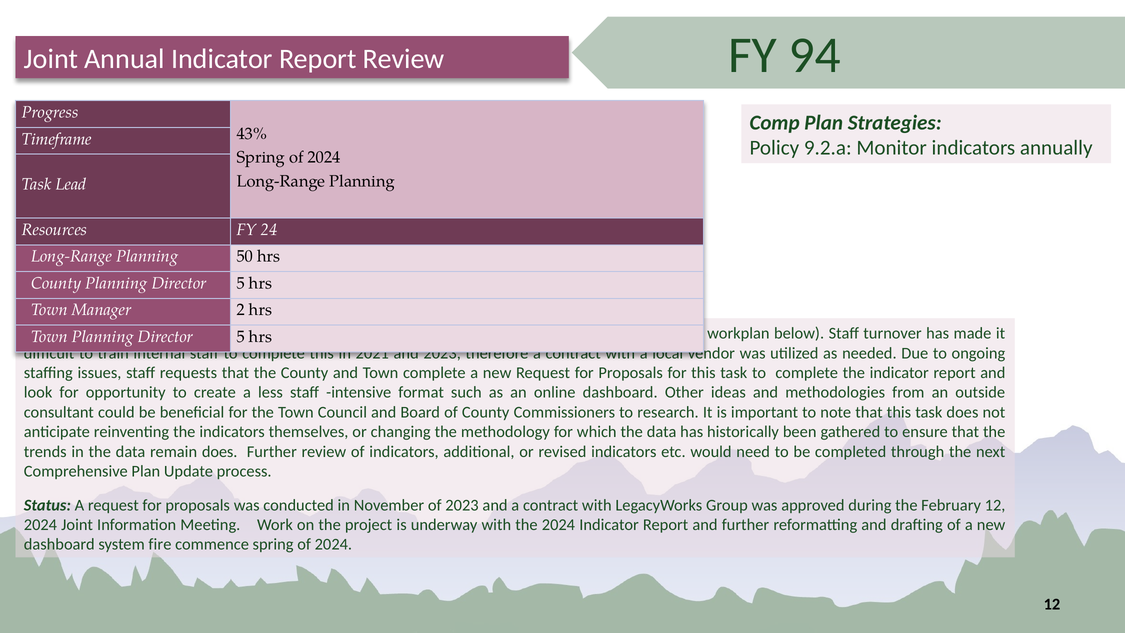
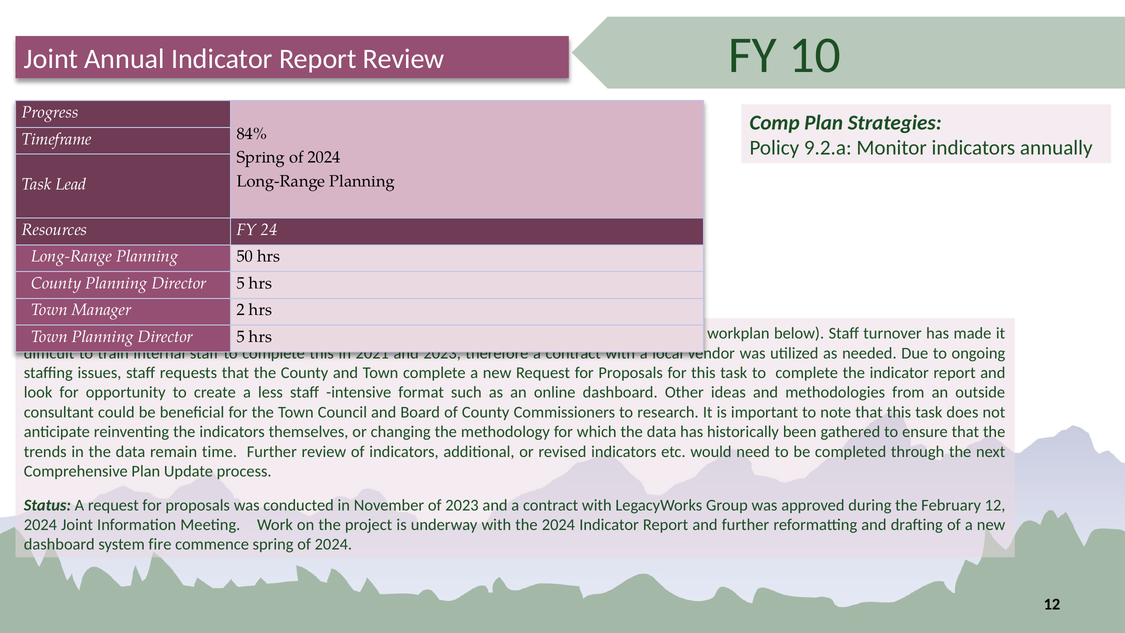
94: 94 -> 10 (815, 55)
43%: 43% -> 84% (252, 134)
remain does: does -> time (220, 451)
